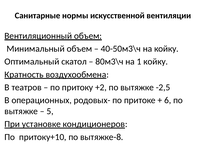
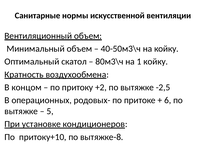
театров: театров -> концом (27, 87)
